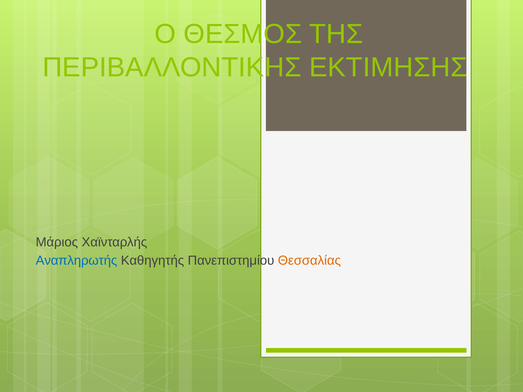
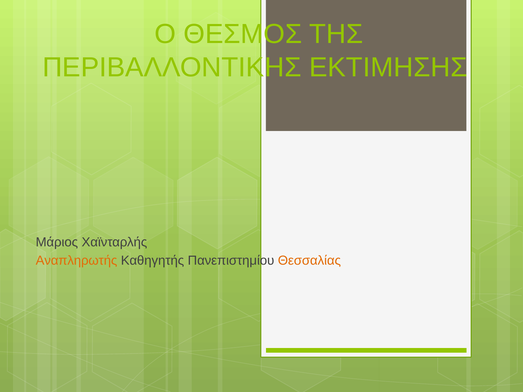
Αναπληρωτής colour: blue -> orange (77, 261)
